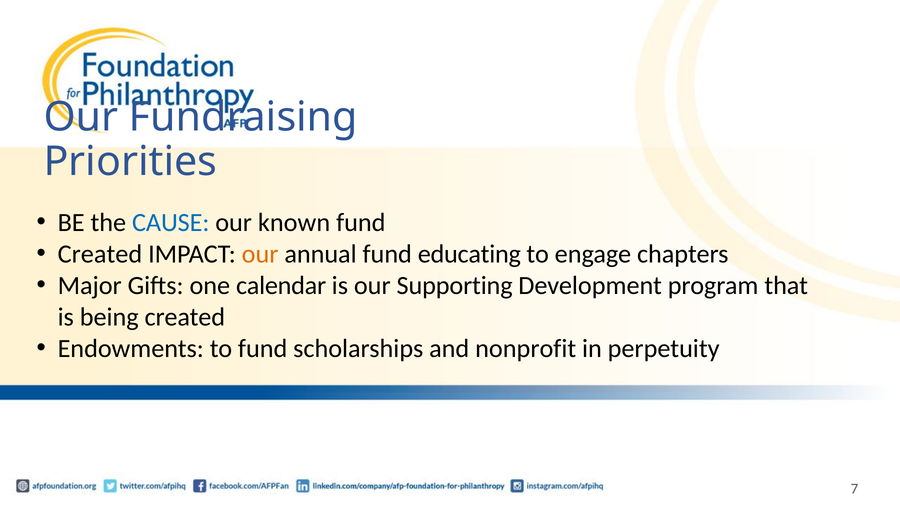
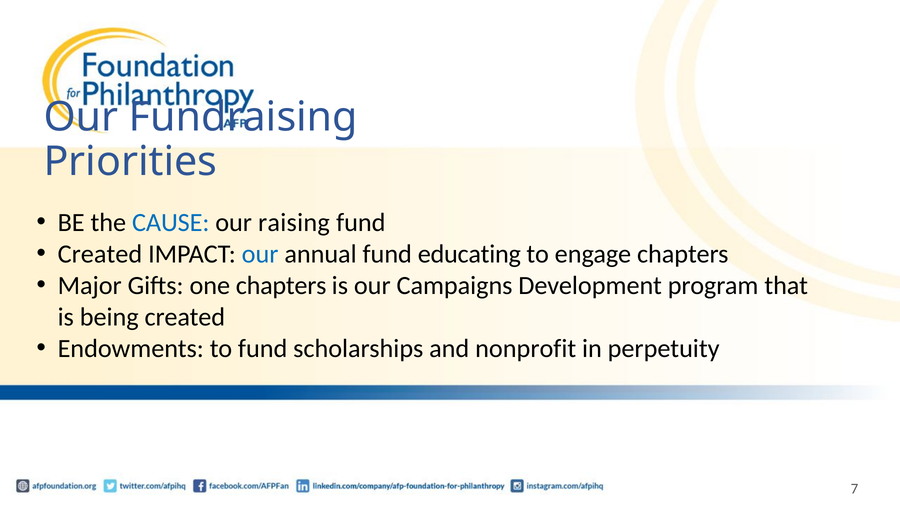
known: known -> raising (294, 223)
our colour: orange -> blue (260, 254)
one calendar: calendar -> chapters (281, 286)
Supporting: Supporting -> Campaigns (455, 286)
